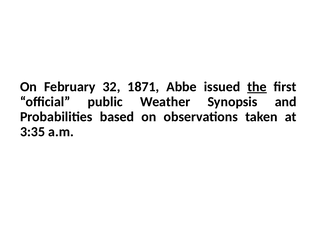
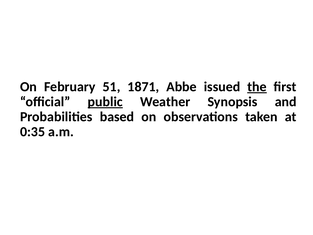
32: 32 -> 51 (112, 87)
public underline: none -> present (105, 102)
3:35: 3:35 -> 0:35 (33, 132)
